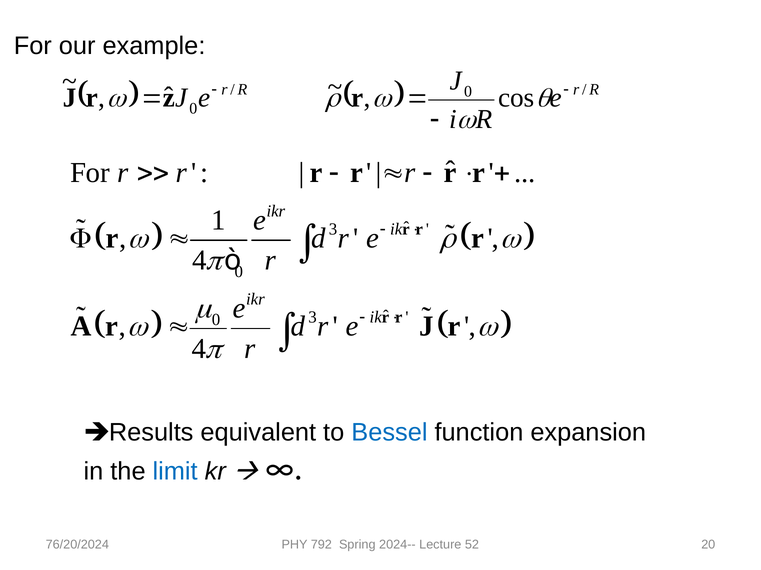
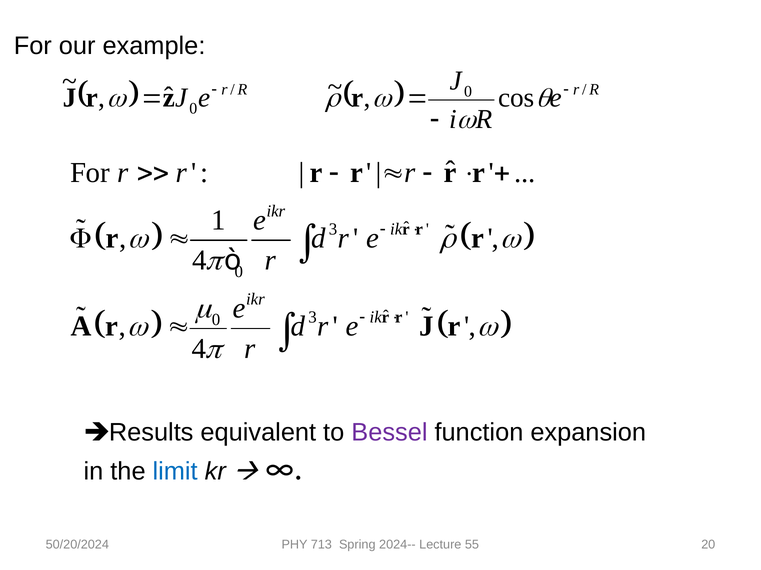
Bessel colour: blue -> purple (389, 433)
76/20/2024: 76/20/2024 -> 50/20/2024 (77, 545)
792: 792 -> 713 (321, 545)
52: 52 -> 55 (472, 545)
